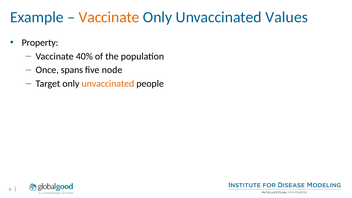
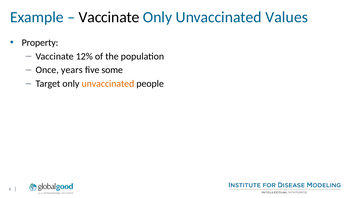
Vaccinate colour: orange -> black (109, 17)
40%: 40% -> 12% (84, 56)
spans: spans -> years (72, 70)
node: node -> some (112, 70)
